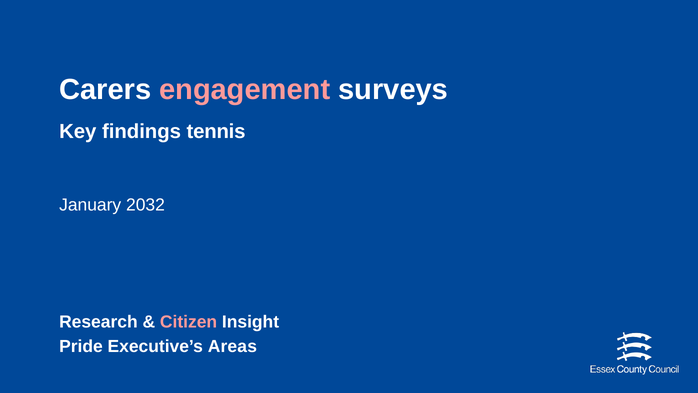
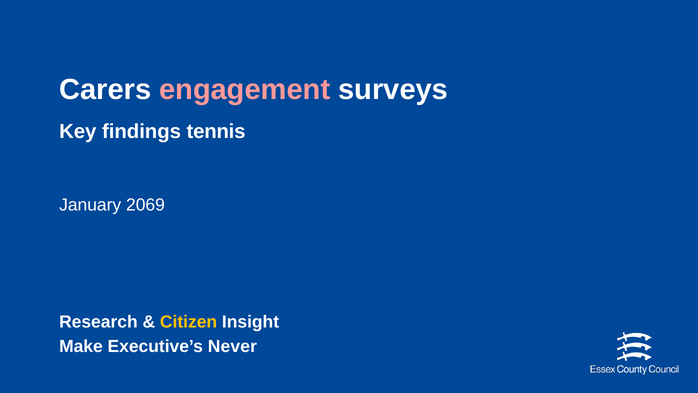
2032: 2032 -> 2069 (145, 205)
Citizen colour: pink -> yellow (189, 321)
Pride: Pride -> Make (81, 346)
Areas: Areas -> Never (232, 346)
